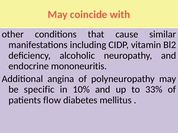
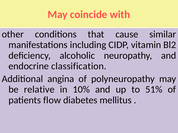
mononeuritis: mononeuritis -> classification (79, 66)
specific: specific -> relative (39, 90)
33%: 33% -> 51% (154, 90)
